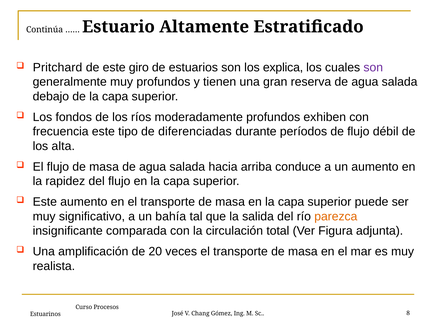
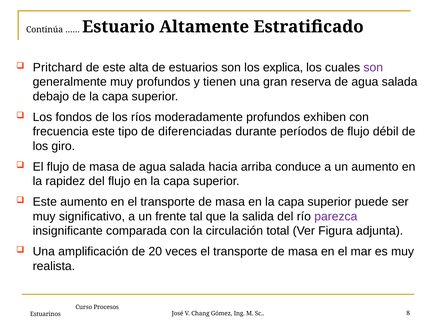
giro: giro -> alta (139, 67)
alta: alta -> giro (63, 146)
bahía: bahía -> frente (171, 216)
parezca colour: orange -> purple (336, 216)
